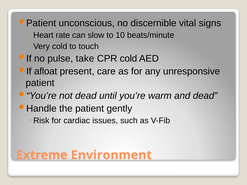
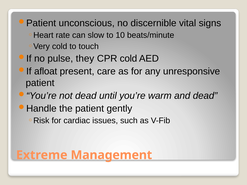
take: take -> they (85, 59)
Environment: Environment -> Management (111, 155)
